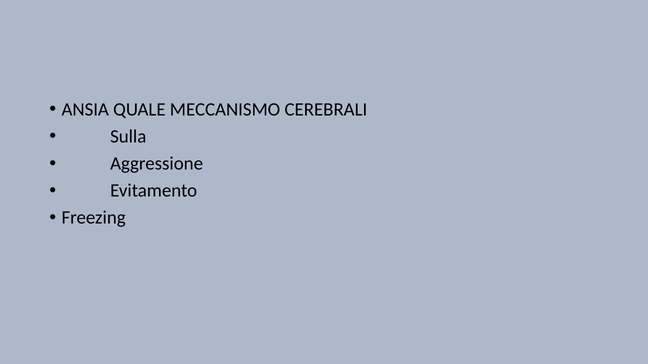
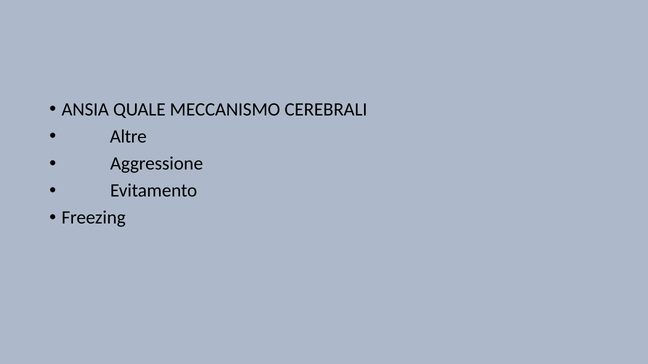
Sulla: Sulla -> Altre (128, 137)
